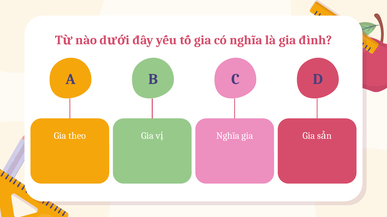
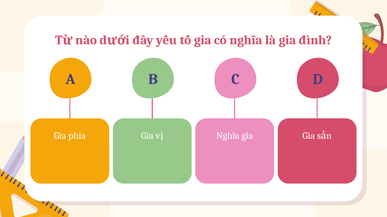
theo: theo -> phía (77, 136)
